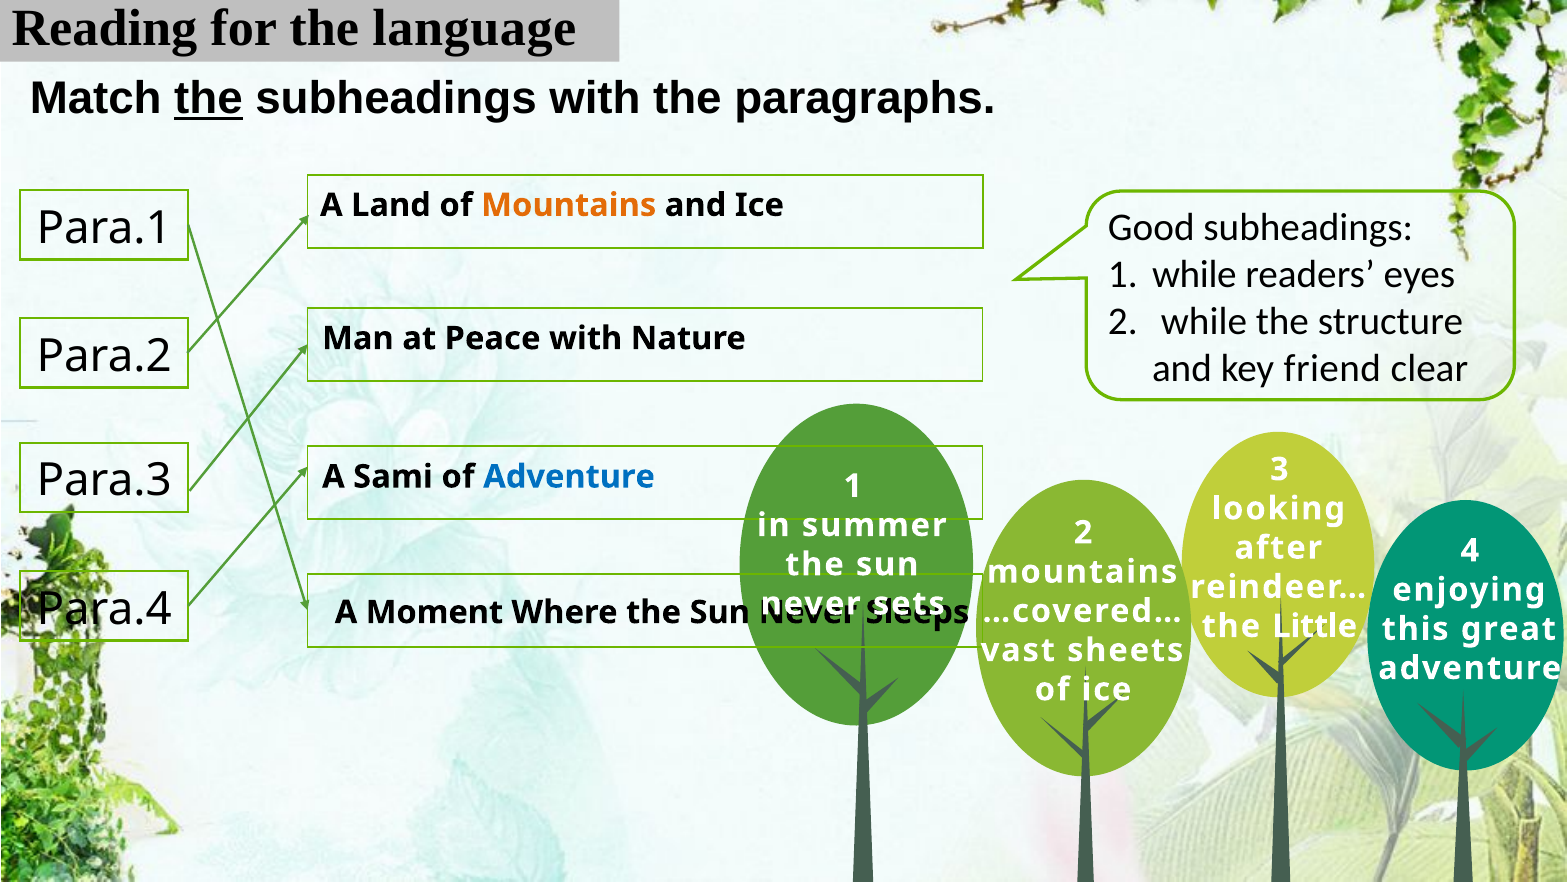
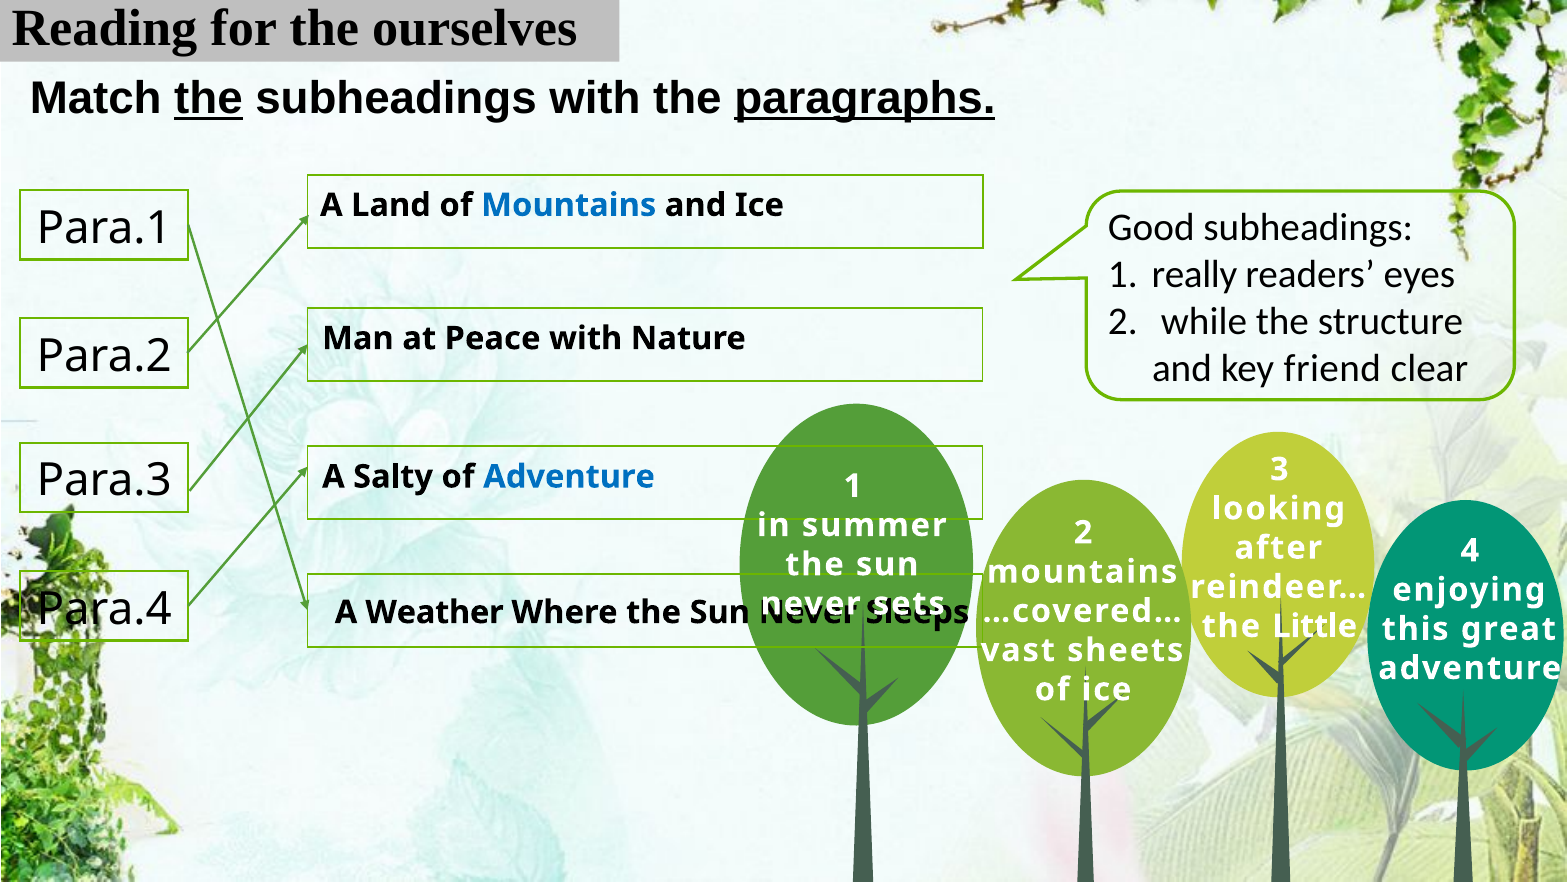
language: language -> ourselves (475, 28)
paragraphs underline: none -> present (865, 99)
Mountains colour: orange -> blue (569, 205)
1 while: while -> really (1194, 275)
Sami: Sami -> Salty (393, 477)
Moment: Moment -> Weather (434, 612)
